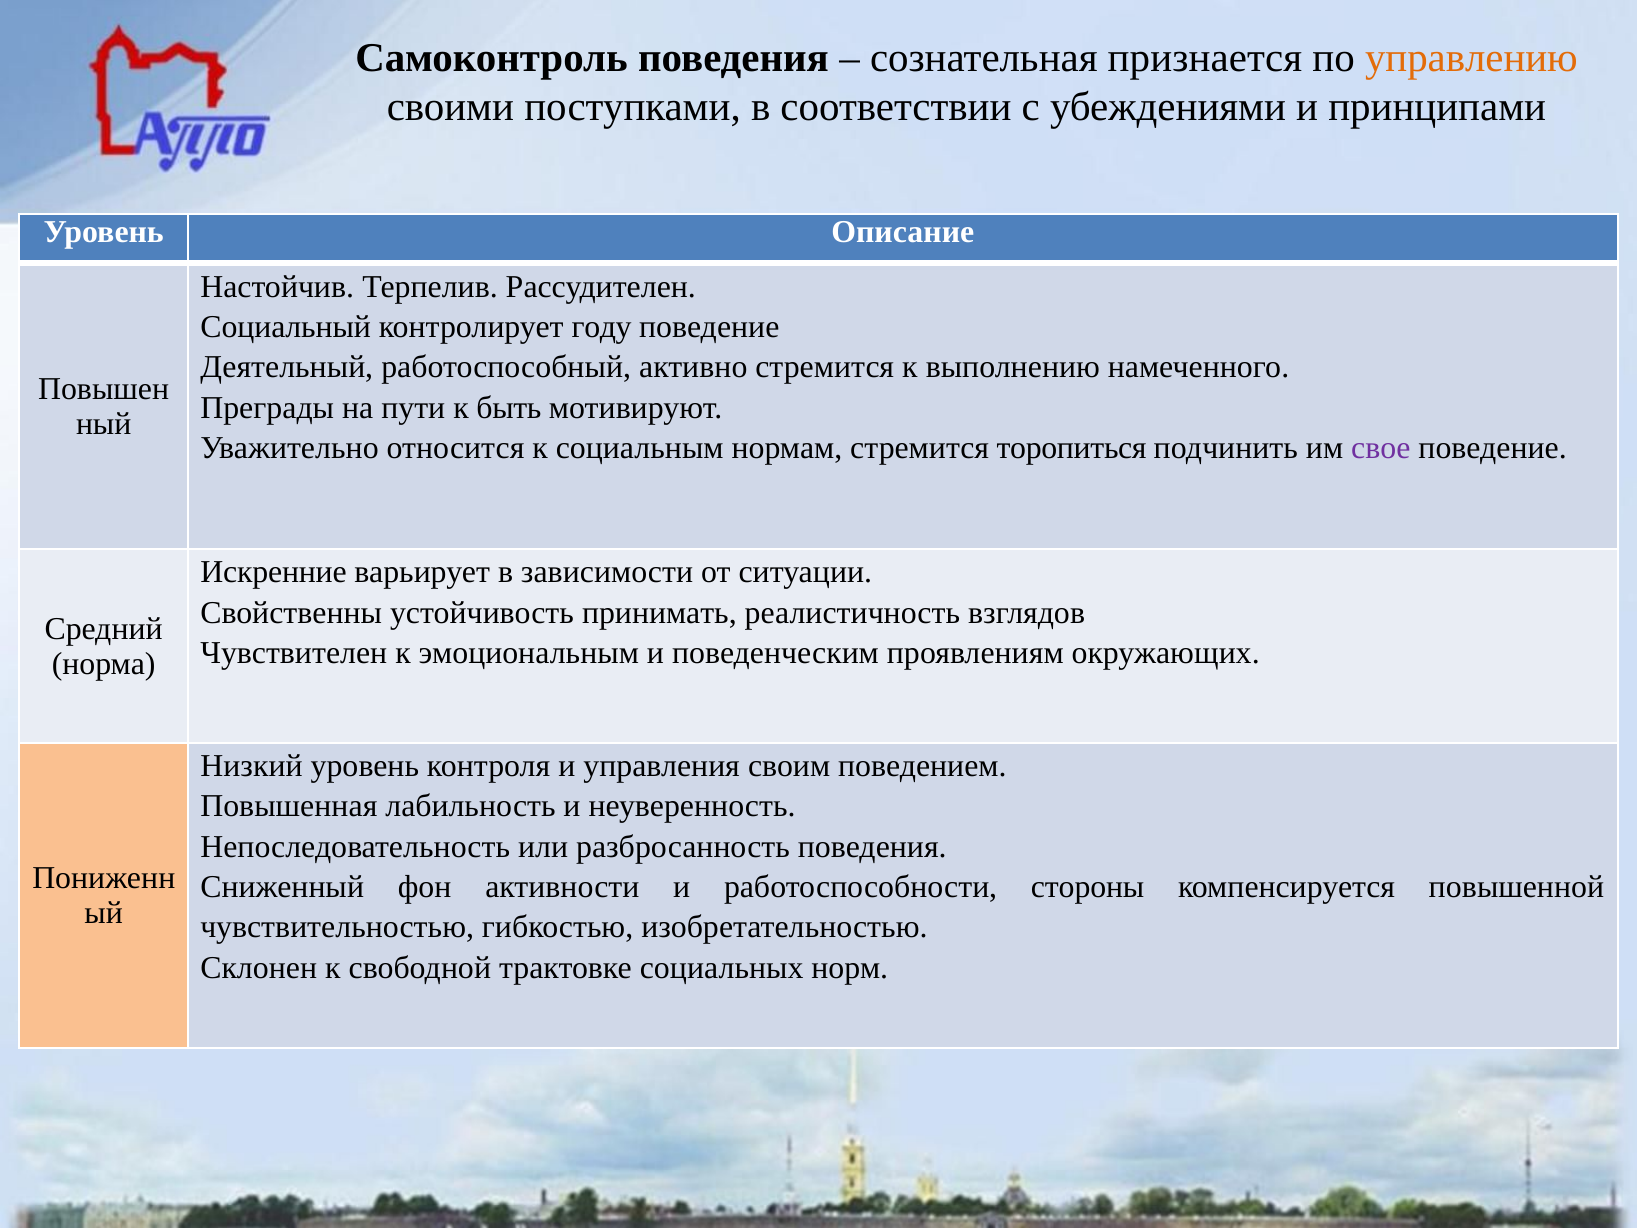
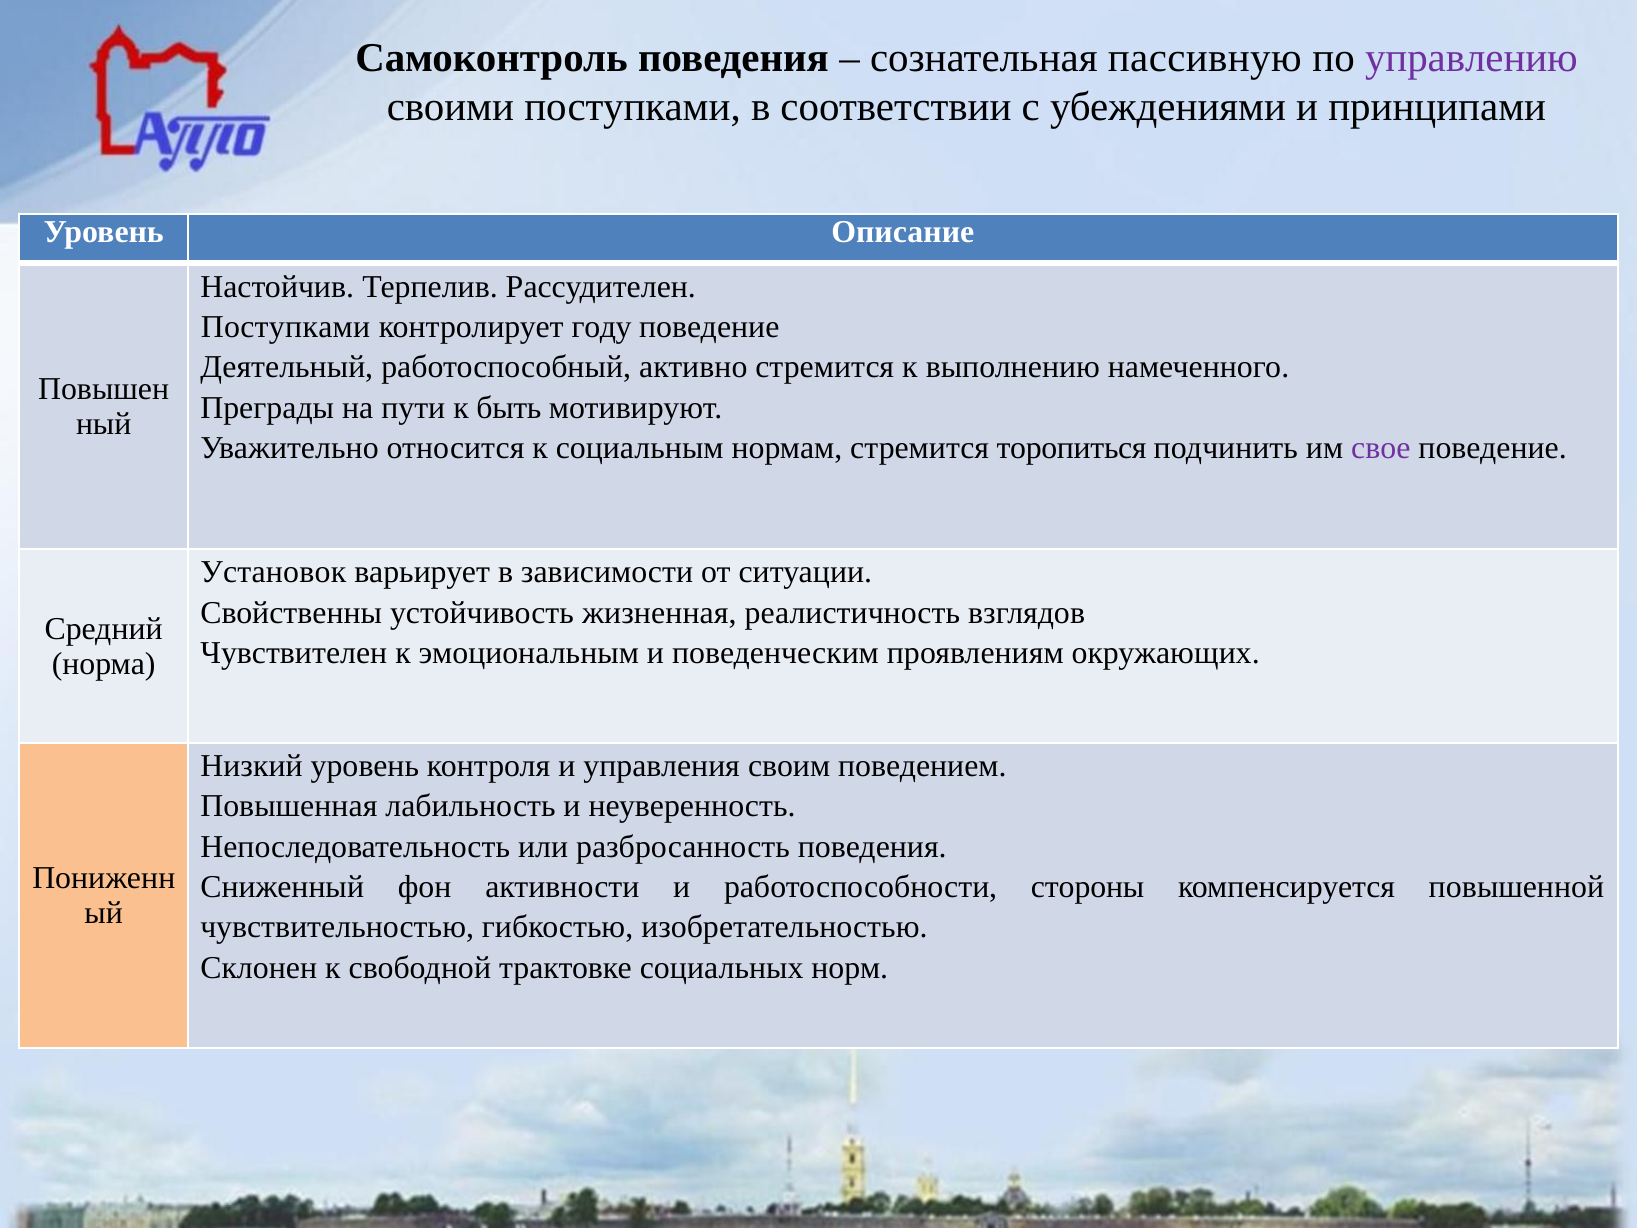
признается: признается -> пассивную (1205, 58)
управлению colour: orange -> purple (1471, 58)
Социальный: Социальный -> Поступками (285, 327)
Искренние: Искренние -> Установок (273, 572)
принимать: принимать -> жизненная (659, 613)
